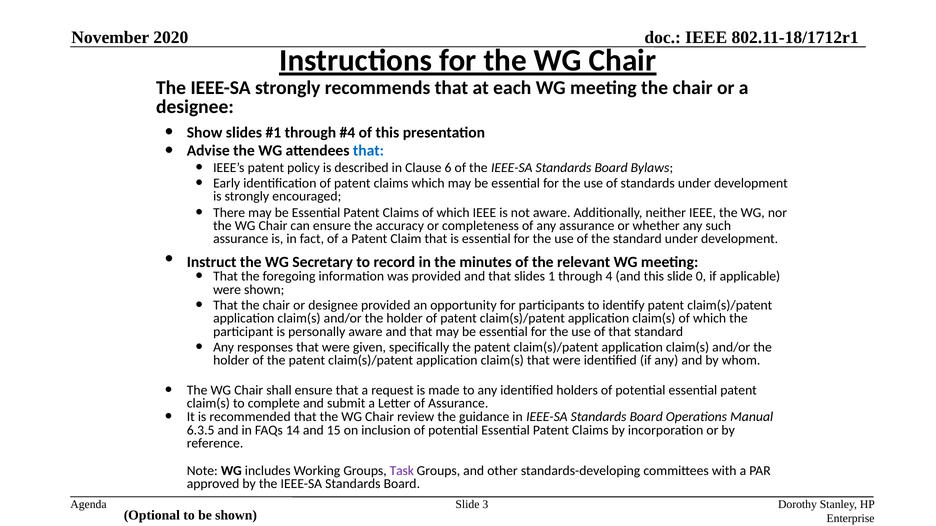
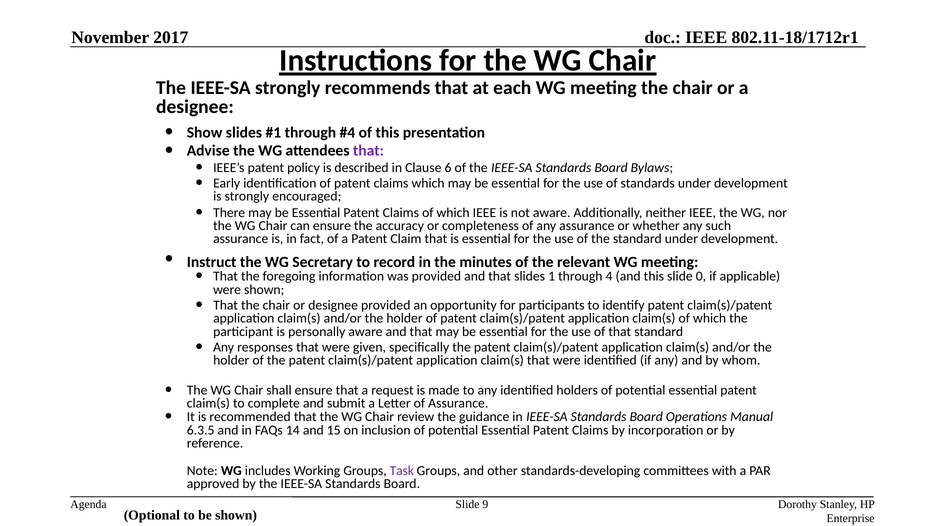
2020: 2020 -> 2017 (171, 37)
that colour: blue -> purple (368, 151)
3: 3 -> 9 (485, 505)
